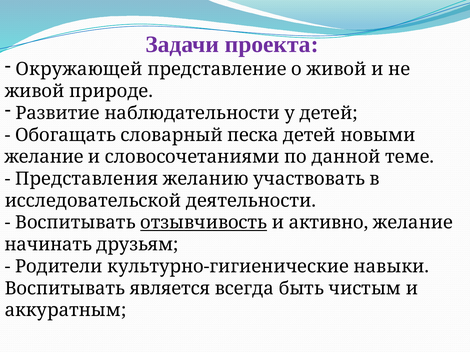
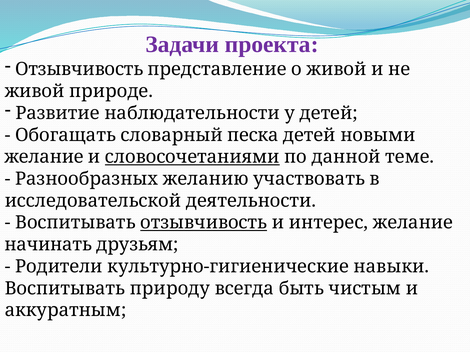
Окружающей: Окружающей -> Отзывчивость (79, 69)
словосочетаниями underline: none -> present (192, 157)
Представления: Представления -> Разнообразных (87, 179)
активно: активно -> интерес (328, 223)
является: является -> природу (170, 289)
